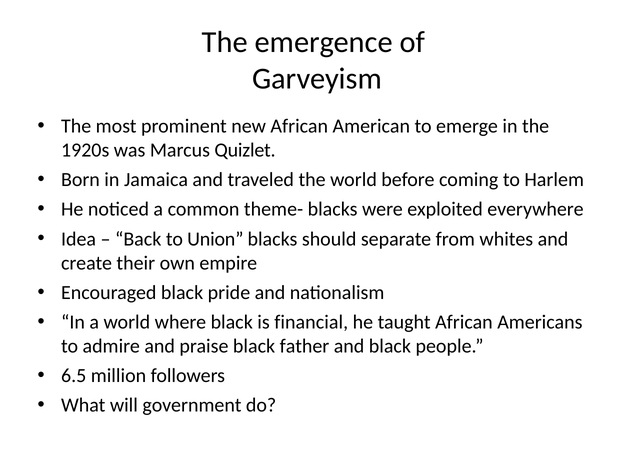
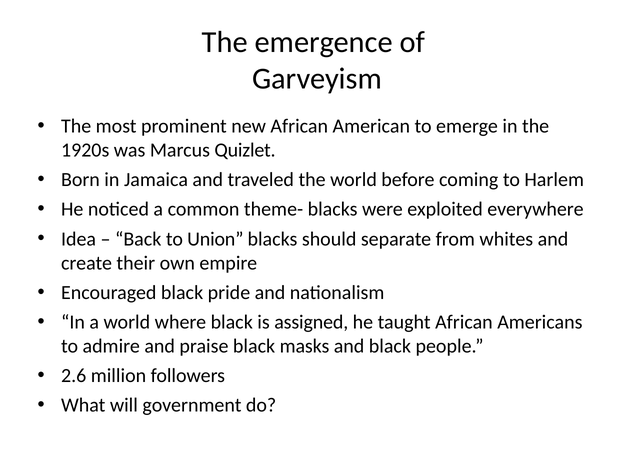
financial: financial -> assigned (311, 322)
father: father -> masks (305, 346)
6.5: 6.5 -> 2.6 (74, 375)
